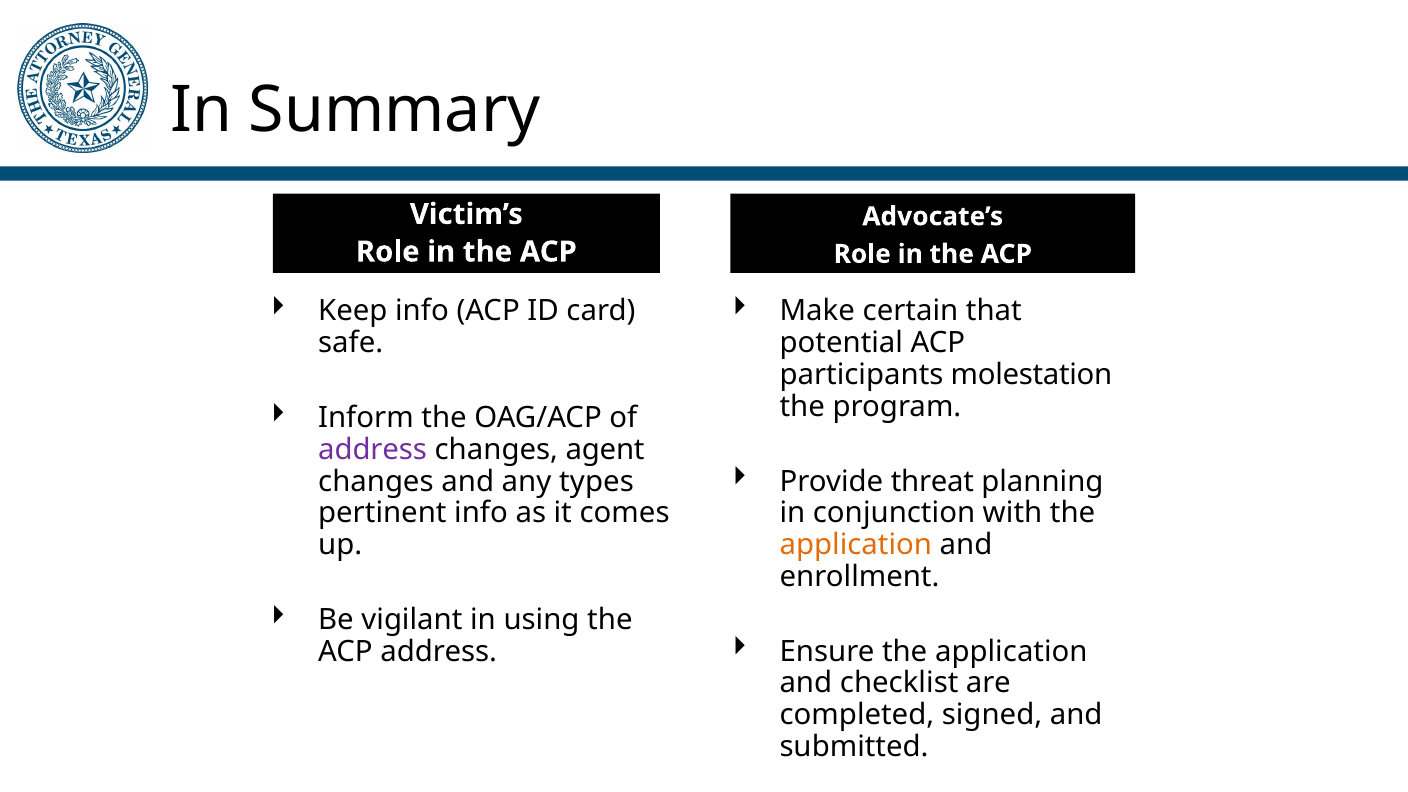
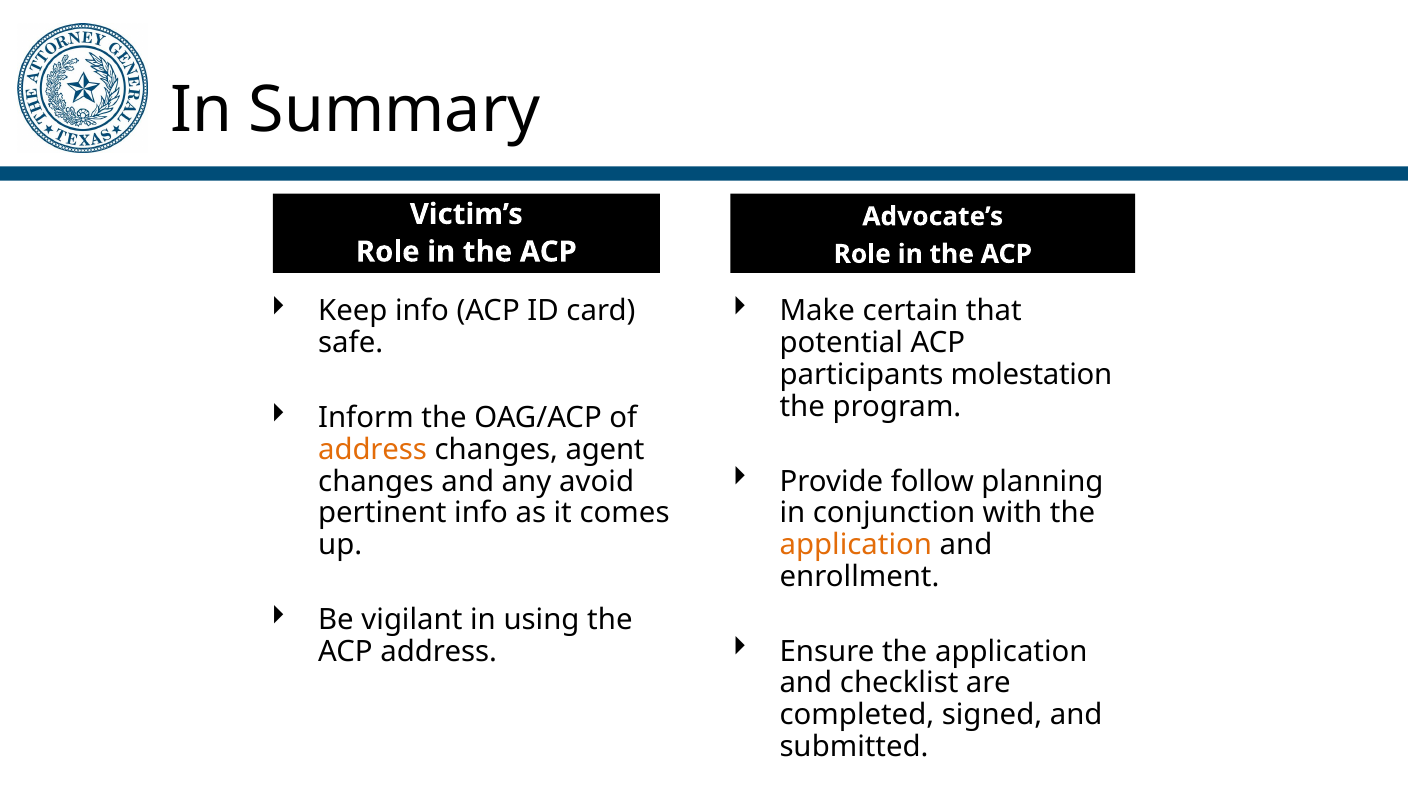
address colour: purple -> orange (373, 450)
threat: threat -> follow (932, 481)
types: types -> avoid (597, 481)
